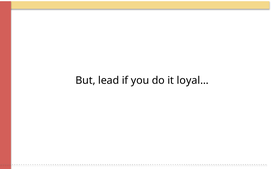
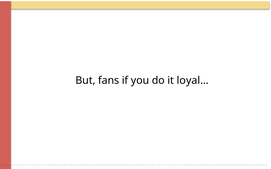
lead: lead -> fans (109, 81)
